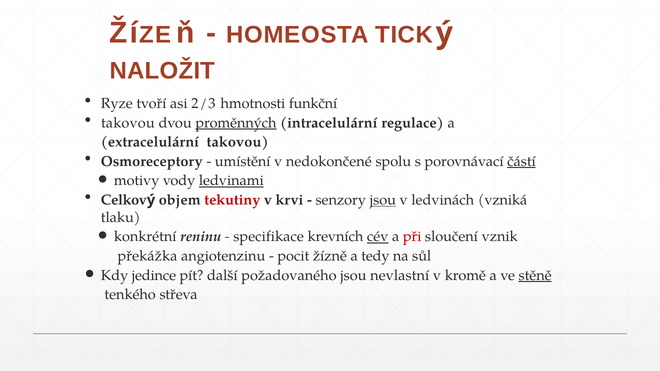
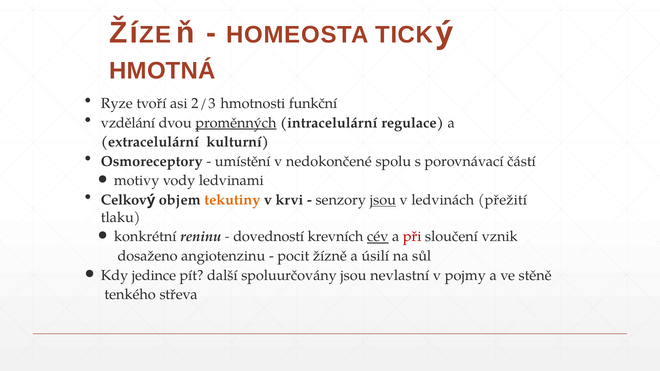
NALOŽIT: NALOŽIT -> HMOTNÁ (162, 71)
takovou: takovou -> vzdělání (128, 123)
extracelulární takovou: takovou -> kulturní (238, 142)
částí underline: present -> none (521, 161)
ledvinami underline: present -> none (231, 181)
tekutiny colour: red -> orange (232, 200)
vzniká: vzniká -> přežití (502, 200)
specifikace: specifikace -> dovedností (269, 237)
překážka: překážka -> dosaženo (148, 256)
tedy: tedy -> úsilí (375, 256)
požadovaného: požadovaného -> spoluurčovány (289, 275)
kromě: kromě -> pojmy (465, 275)
stěně underline: present -> none (535, 275)
